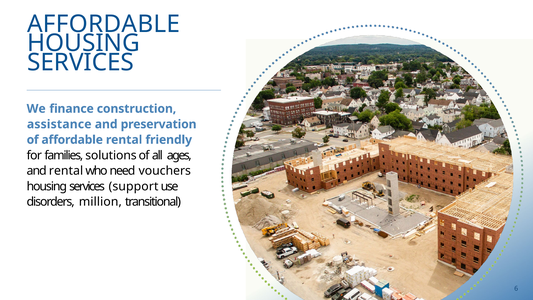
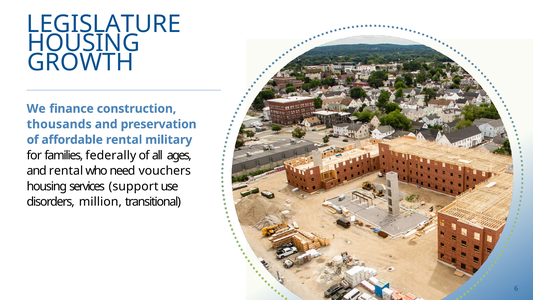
AFFORDABLE: AFFORDABLE -> LEGISLATURE (104, 24)
SERVICES: SERVICES -> GROWTH (80, 62)
assistance: assistance -> thousands (59, 124)
friendly: friendly -> military (169, 140)
solutions: solutions -> federally (111, 155)
